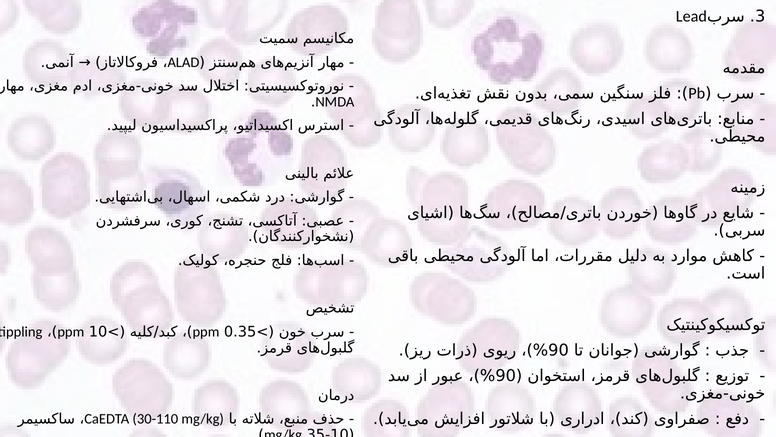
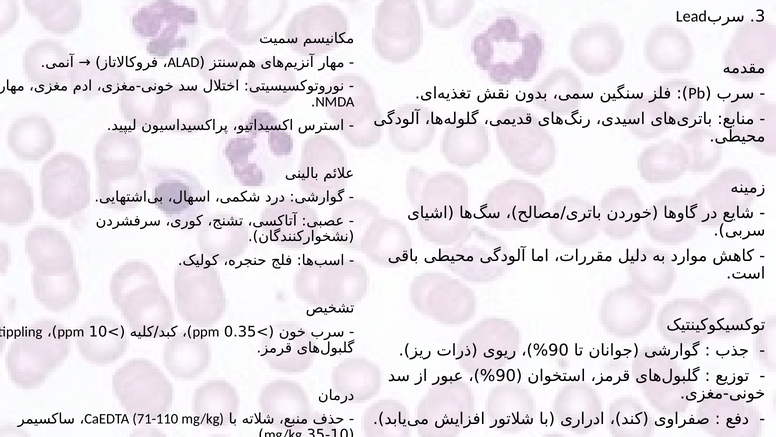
30-110: 30-110 -> 71-110 (155, 419)
